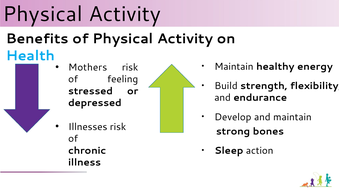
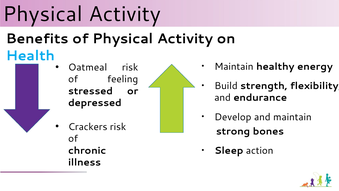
Mothers: Mothers -> Oatmeal (88, 67)
Illnesses: Illnesses -> Crackers (88, 127)
